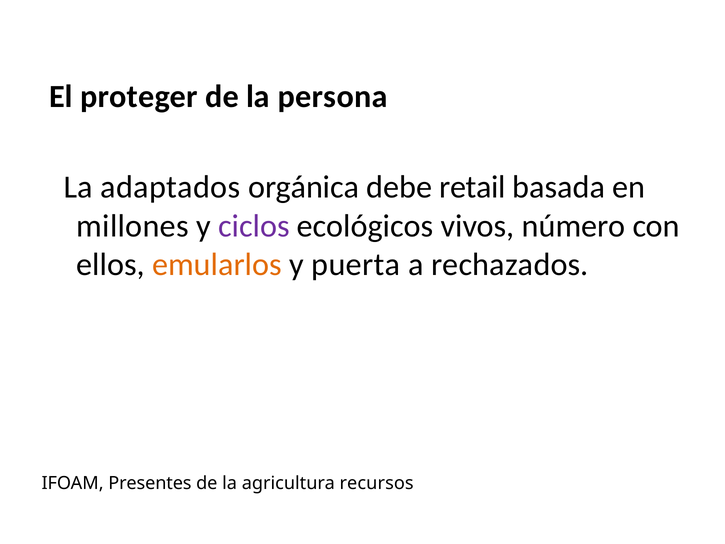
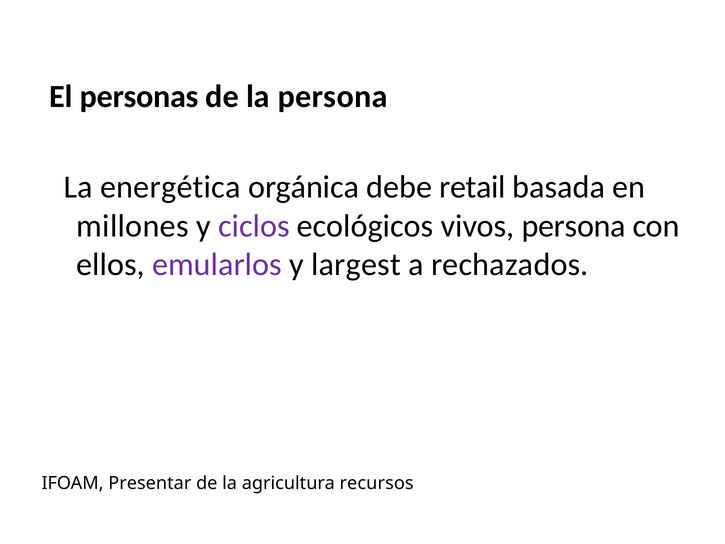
proteger: proteger -> personas (139, 97)
adaptados: adaptados -> energética (170, 187)
vivos número: número -> persona (574, 226)
emularlos colour: orange -> purple (217, 264)
puerta: puerta -> largest (356, 264)
Presentes: Presentes -> Presentar (150, 483)
